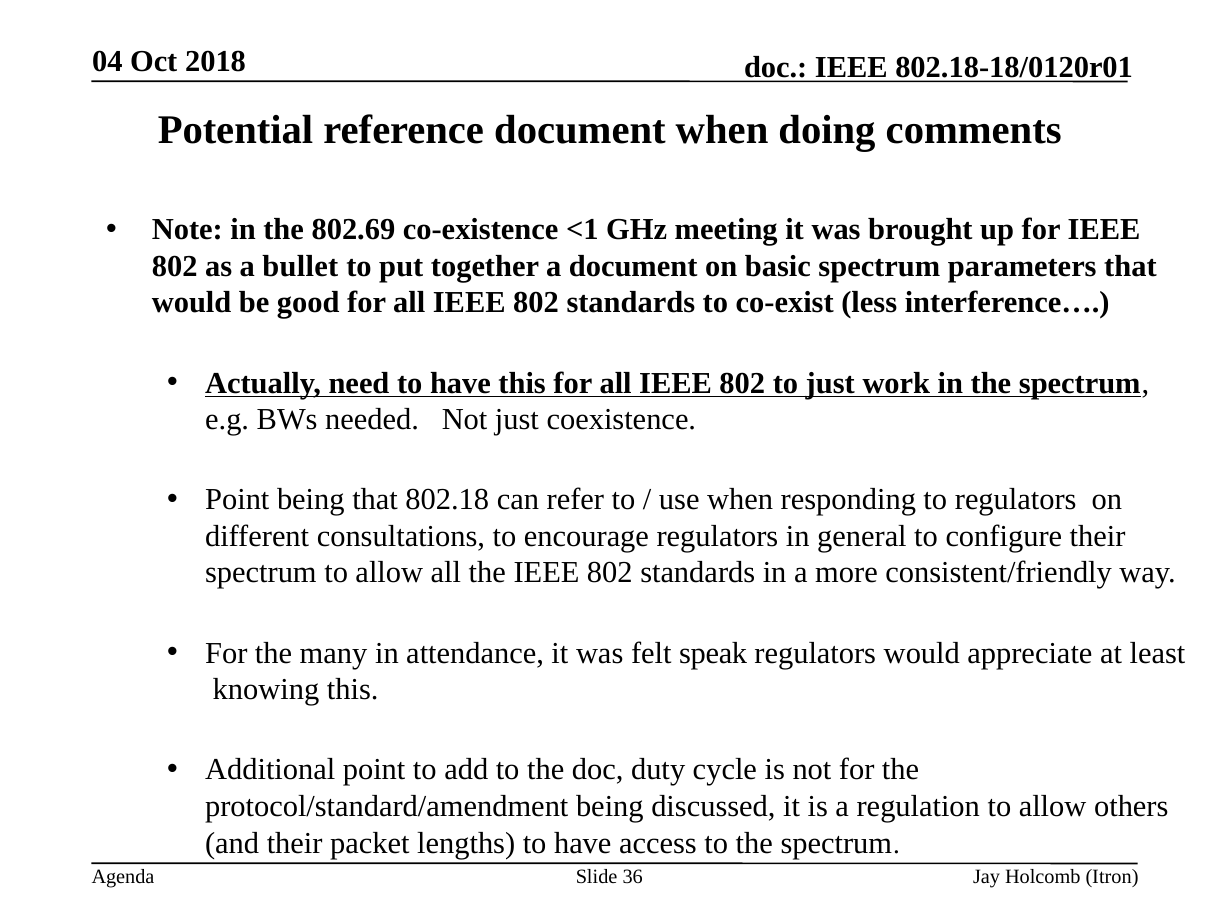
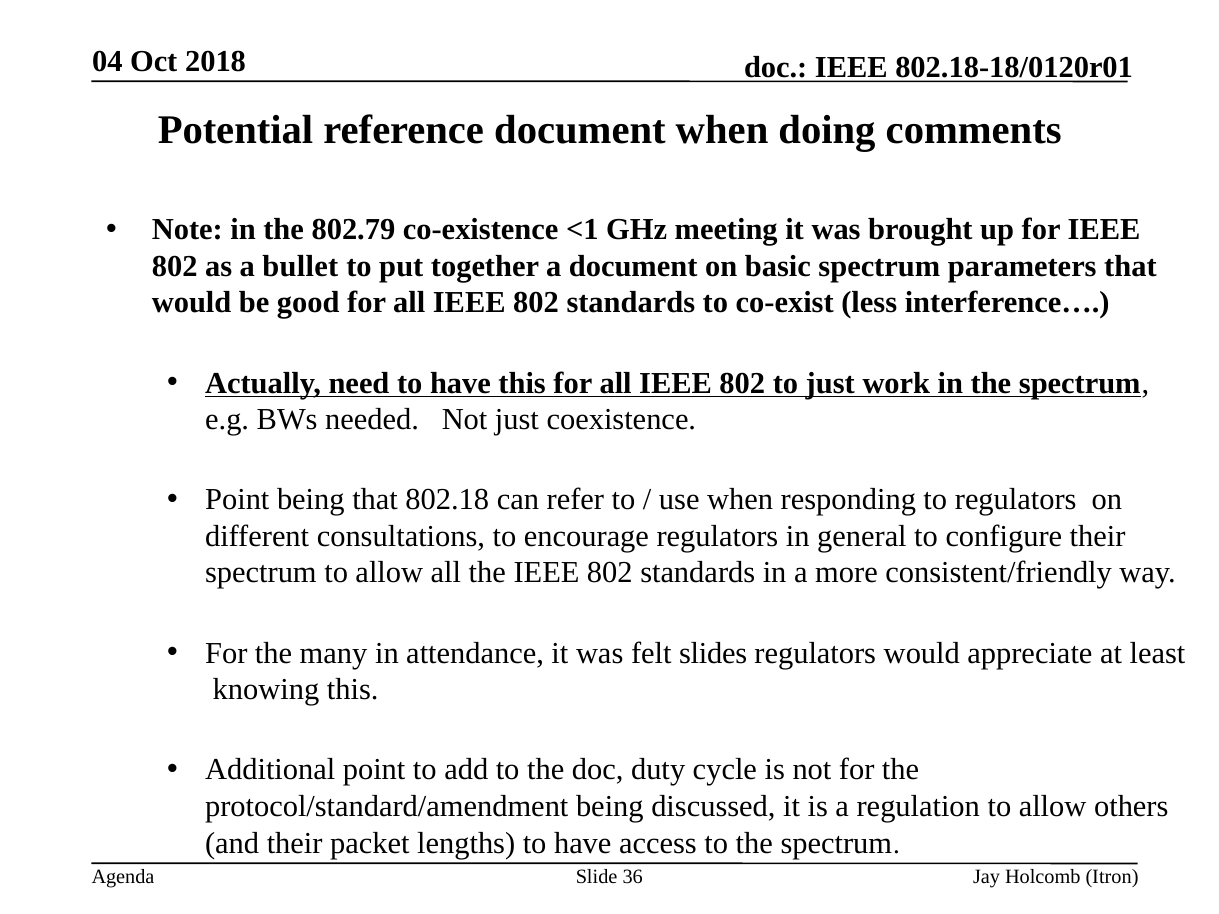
802.69: 802.69 -> 802.79 (353, 230)
speak: speak -> slides (713, 653)
